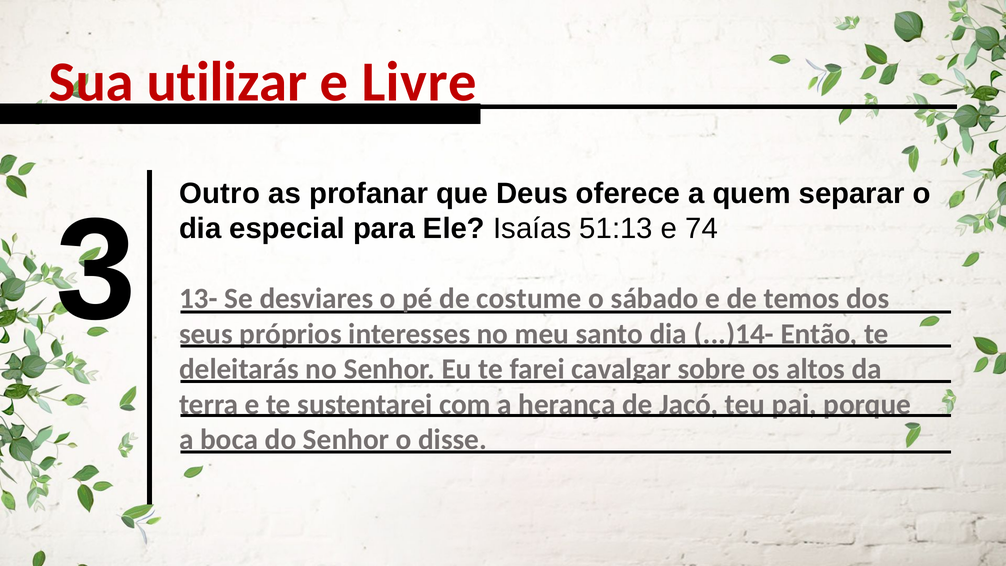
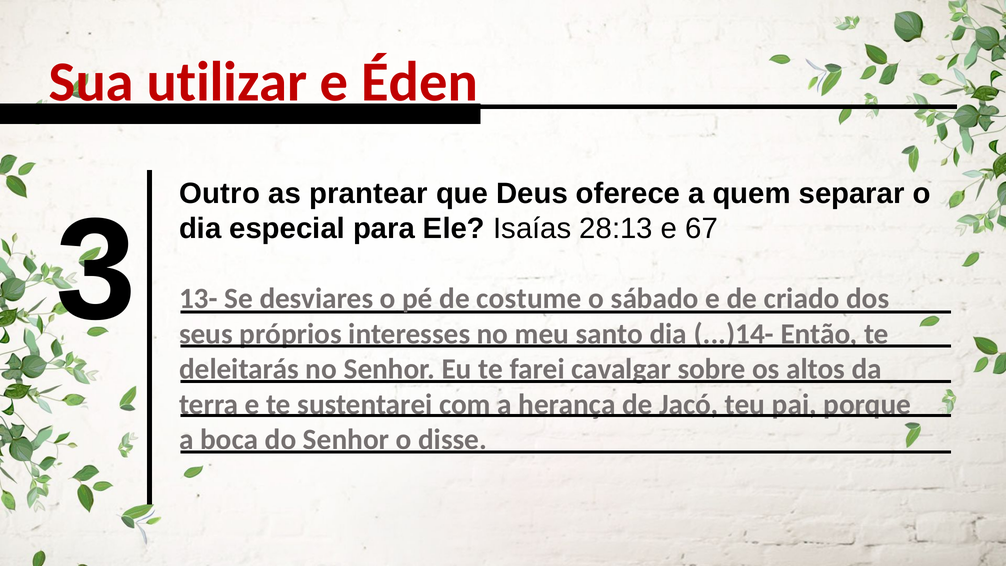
Livre: Livre -> Éden (419, 82)
profanar: profanar -> prantear (368, 194)
temos: temos -> criado (802, 299)
51:13: 51:13 -> 28:13 (616, 229)
74: 74 -> 67 (702, 229)
